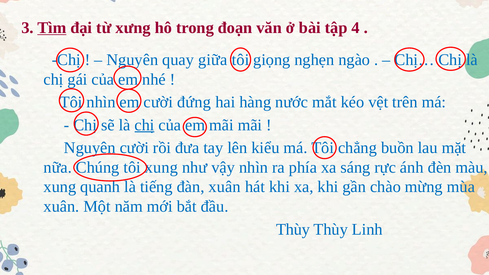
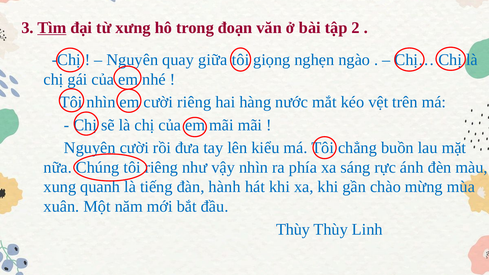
4: 4 -> 2 (356, 28)
cười đứng: đứng -> riêng (194, 102)
chị underline: present -> none (144, 125)
tôi xung: xung -> riêng (161, 167)
đàn xuân: xuân -> hành (225, 187)
